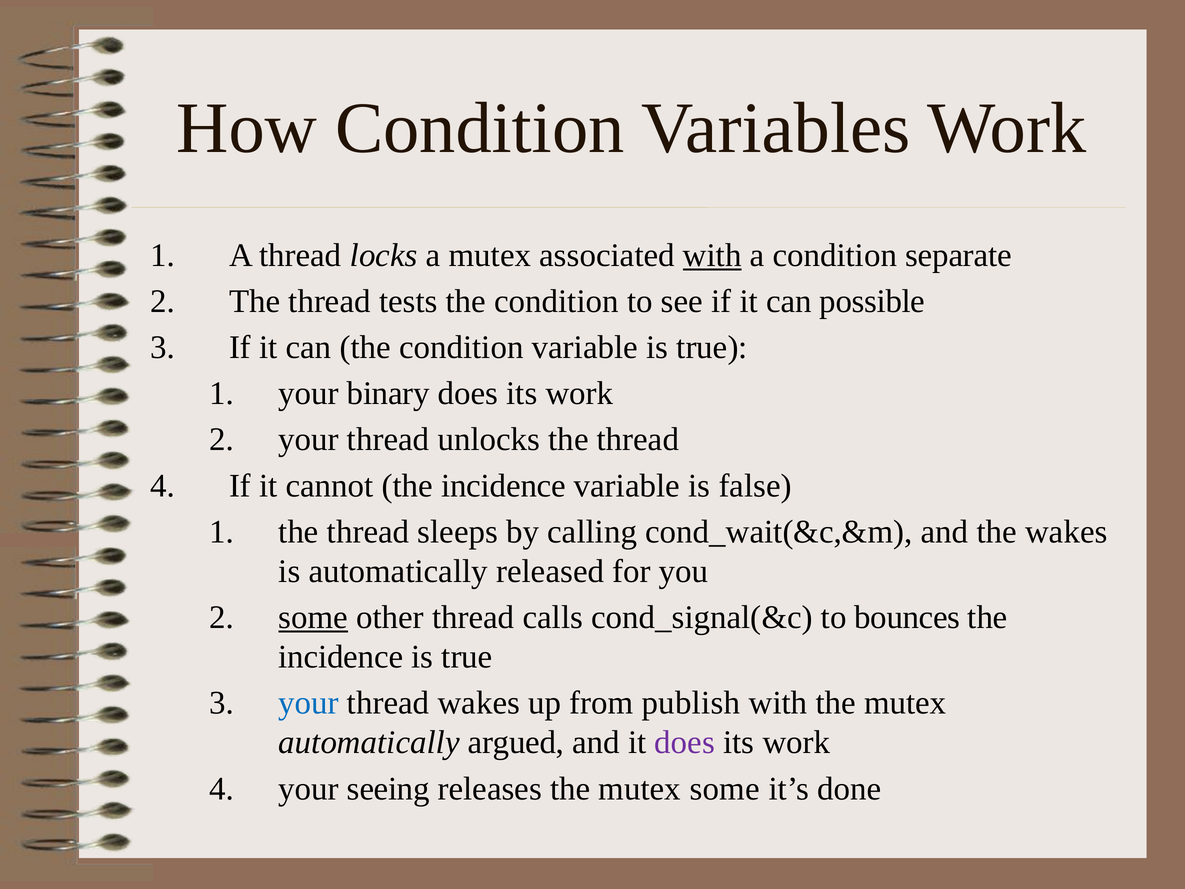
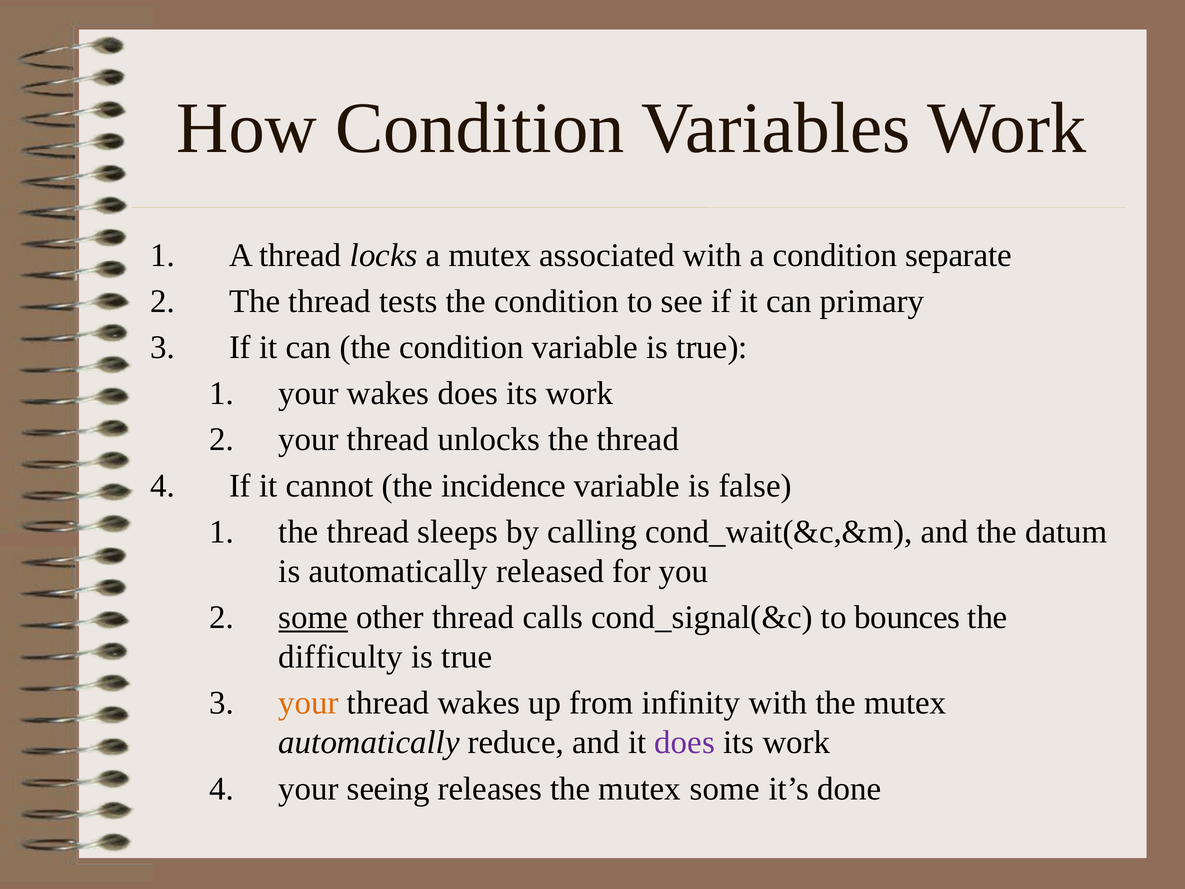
with underline: present -> none (712, 255)
possible: possible -> primary (872, 301)
your binary: binary -> wakes (388, 393)
the wakes: wakes -> datum (1066, 532)
incidence: incidence -> difficulty (341, 657)
your colour: blue -> orange (309, 703)
publish: publish -> infinity (691, 703)
argued: argued -> reduce (516, 742)
